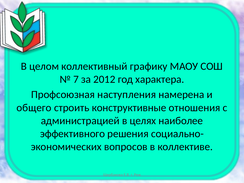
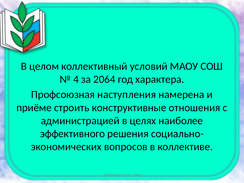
графику: графику -> условий (149, 66)
7: 7 -> 4 (76, 79)
2012: 2012 -> 2064 (104, 79)
общего: общего -> приёме (34, 108)
